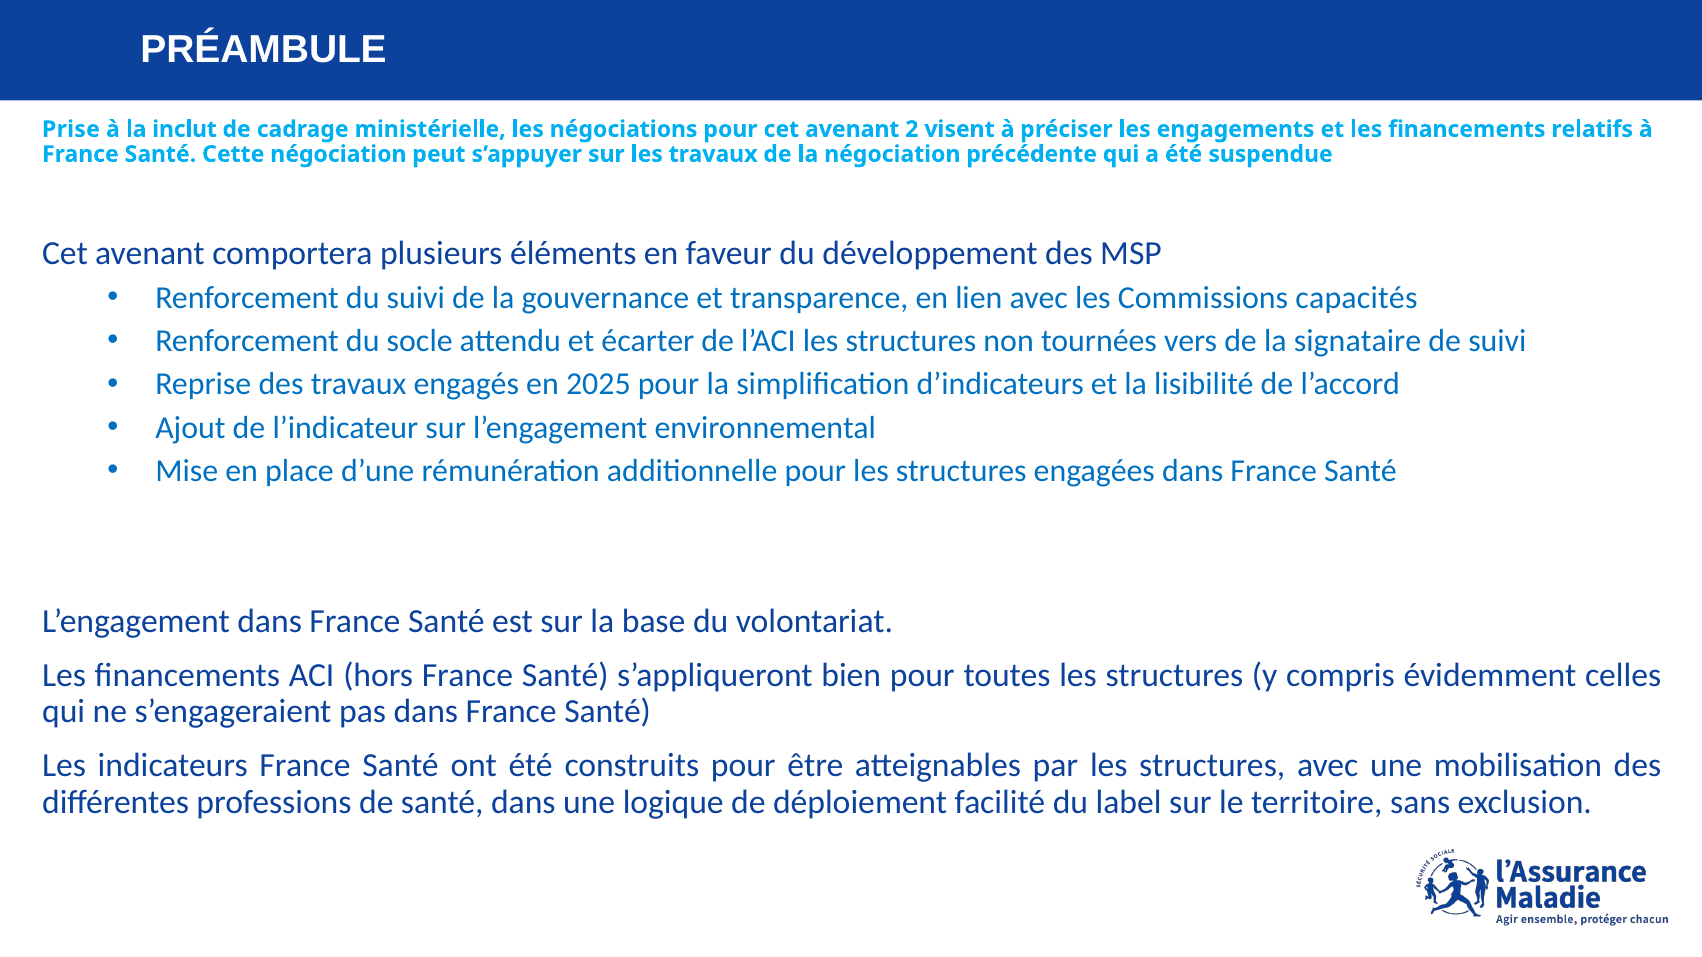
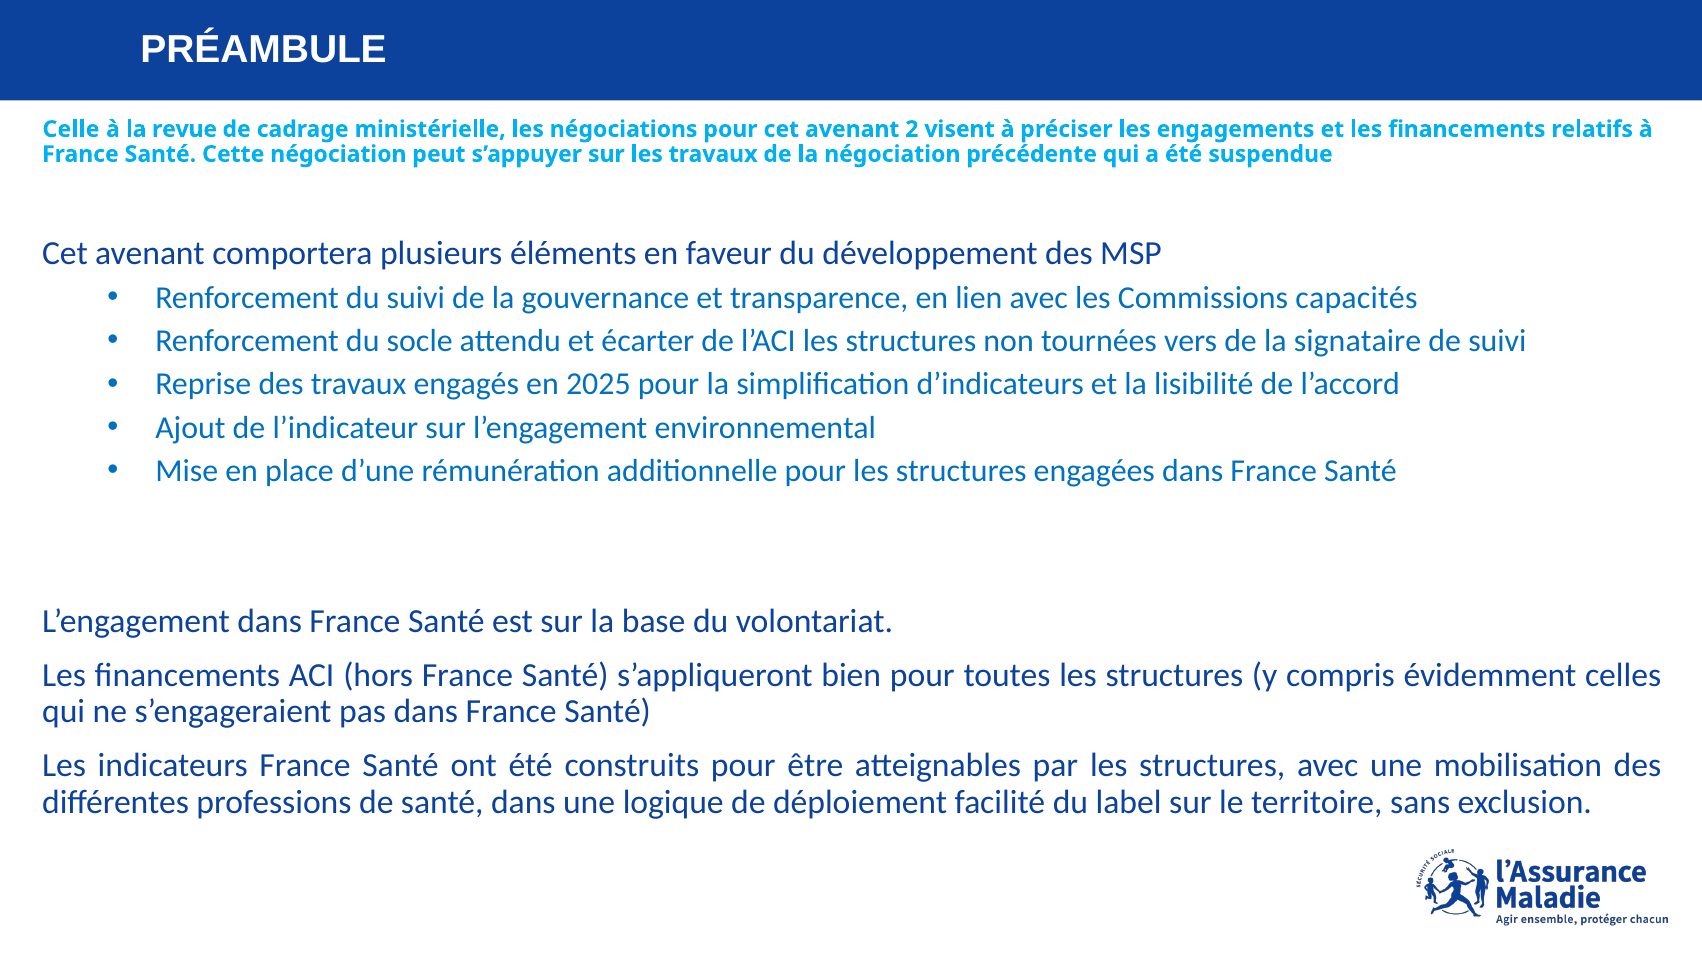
Prise: Prise -> Celle (71, 129)
inclut: inclut -> revue (185, 129)
